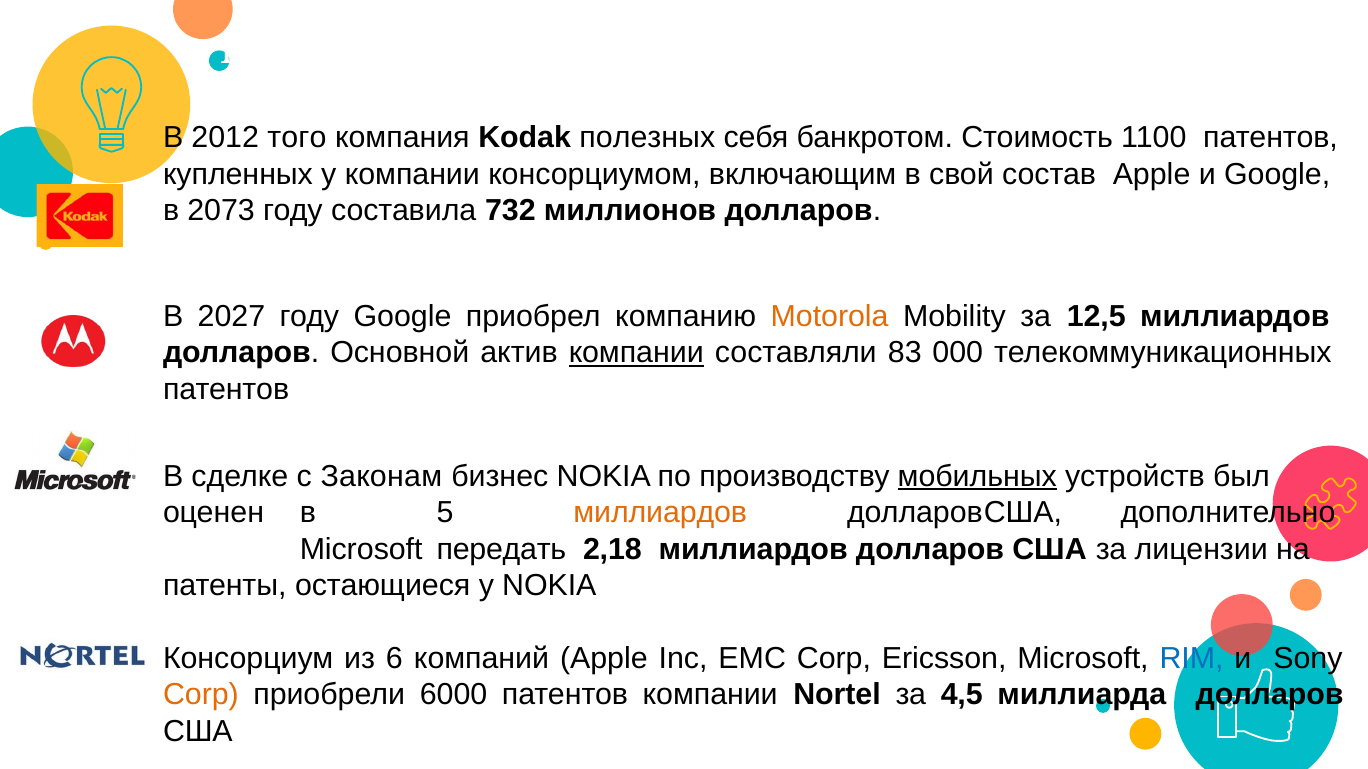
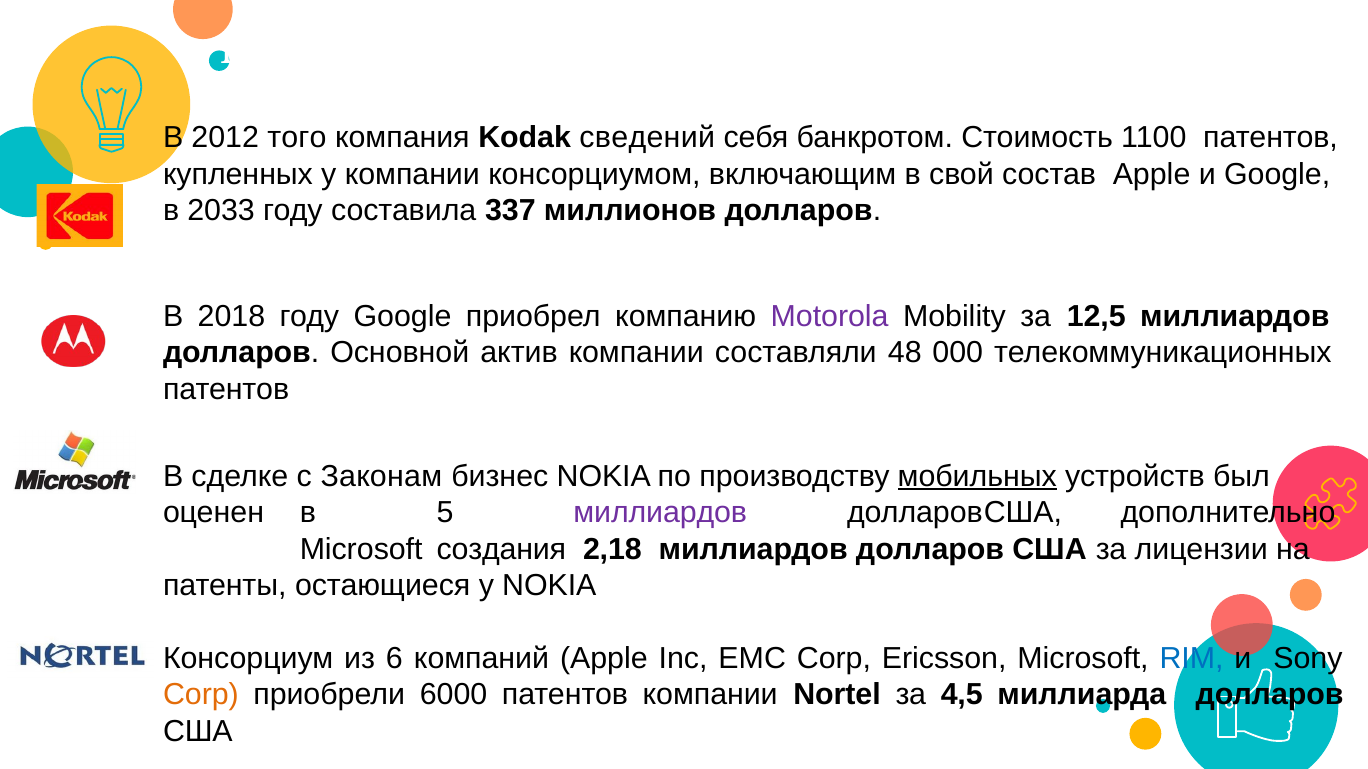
полезных: полезных -> сведений (647, 138)
2073: 2073 -> 2033 (221, 211)
732: 732 -> 337 (510, 211)
2027: 2027 -> 2018 (231, 316)
Motorola colour: orange -> purple (830, 316)
компании underline: present -> none (636, 353)
83: 83 -> 48 (905, 353)
миллиардов colour: orange -> purple (660, 513)
передать: передать -> создания (501, 550)
